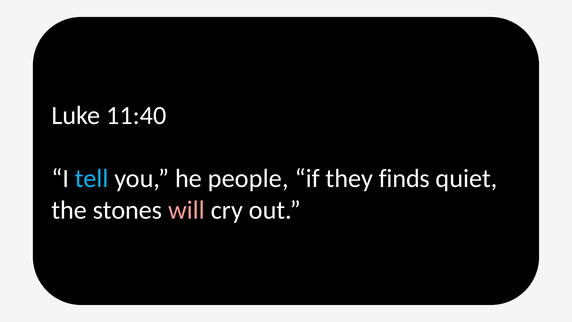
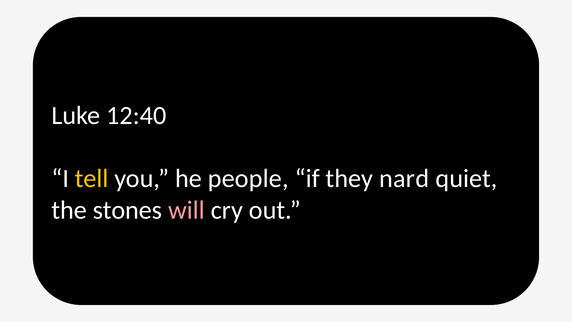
11:40: 11:40 -> 12:40 (136, 116)
tell colour: light blue -> yellow (92, 178)
finds: finds -> nard (404, 178)
